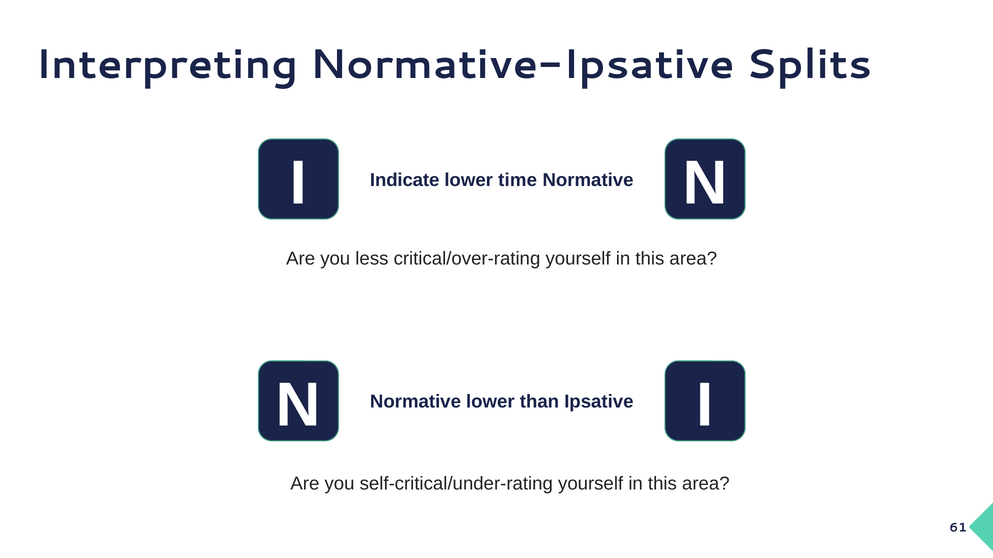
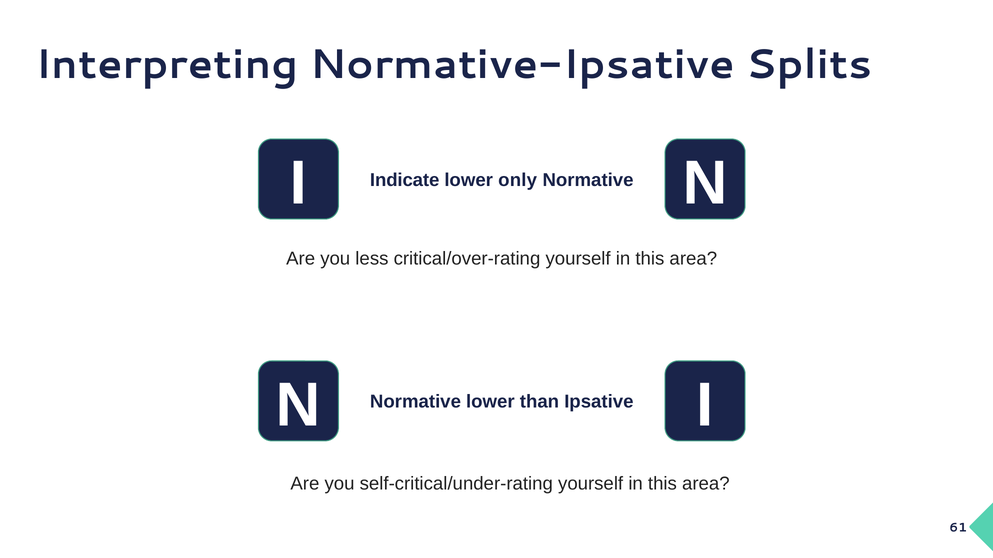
time: time -> only (518, 180)
